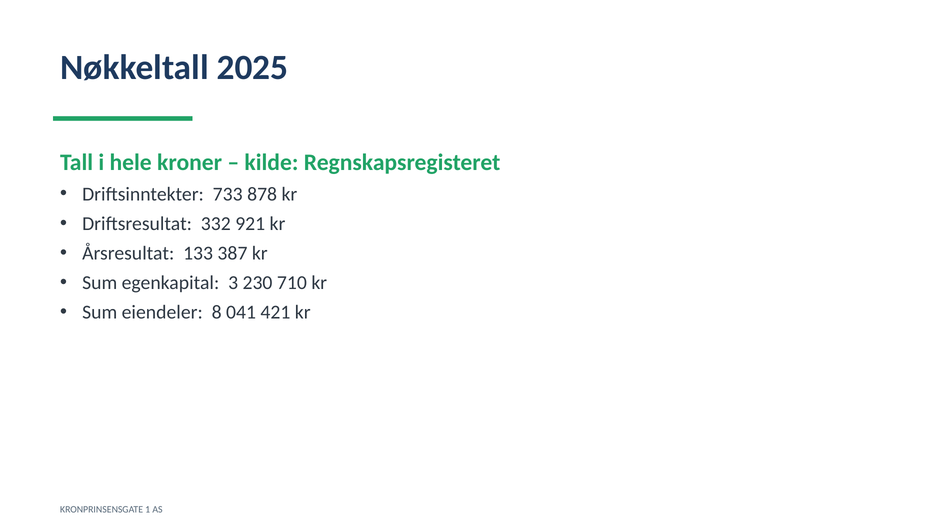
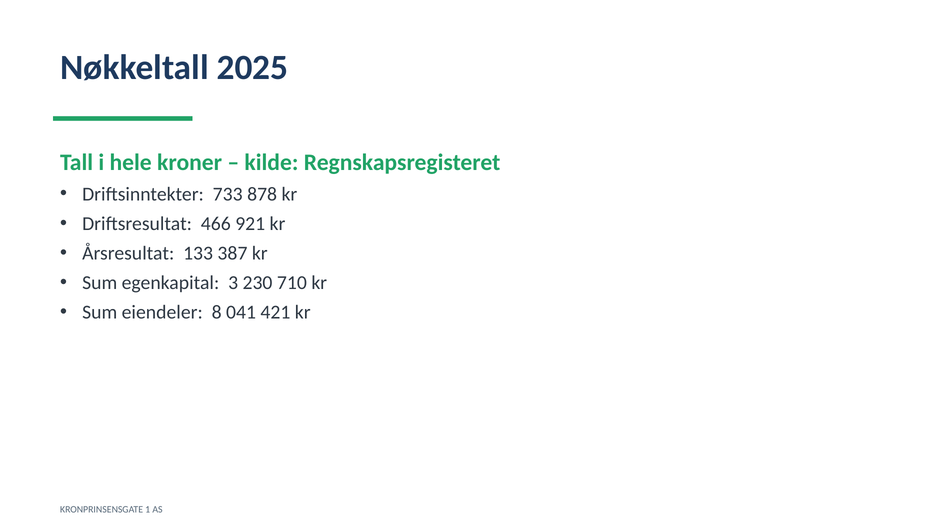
332: 332 -> 466 (216, 224)
